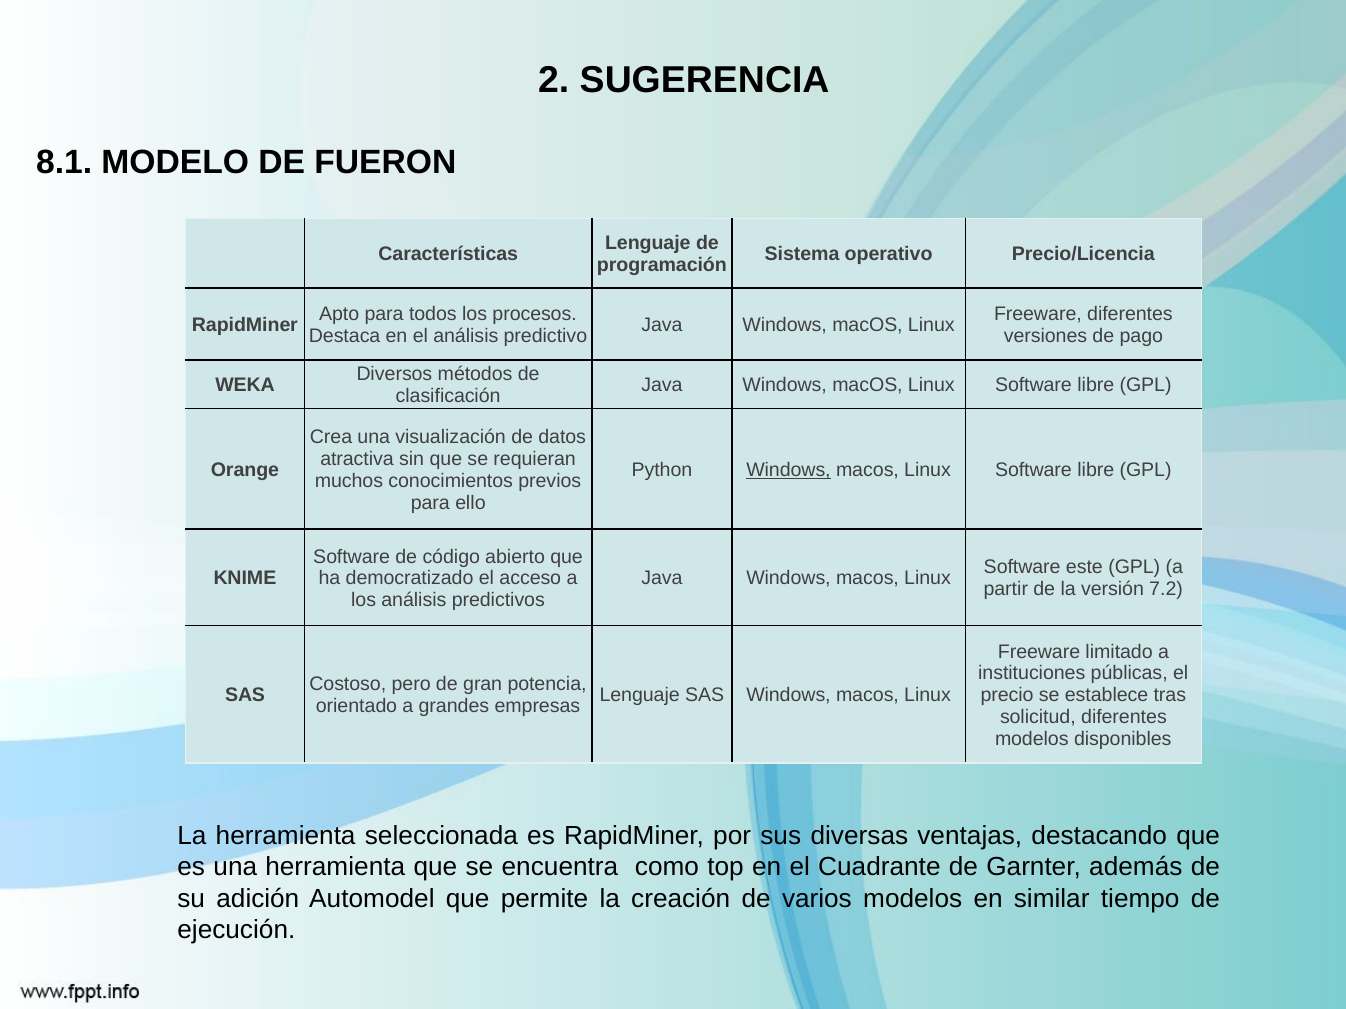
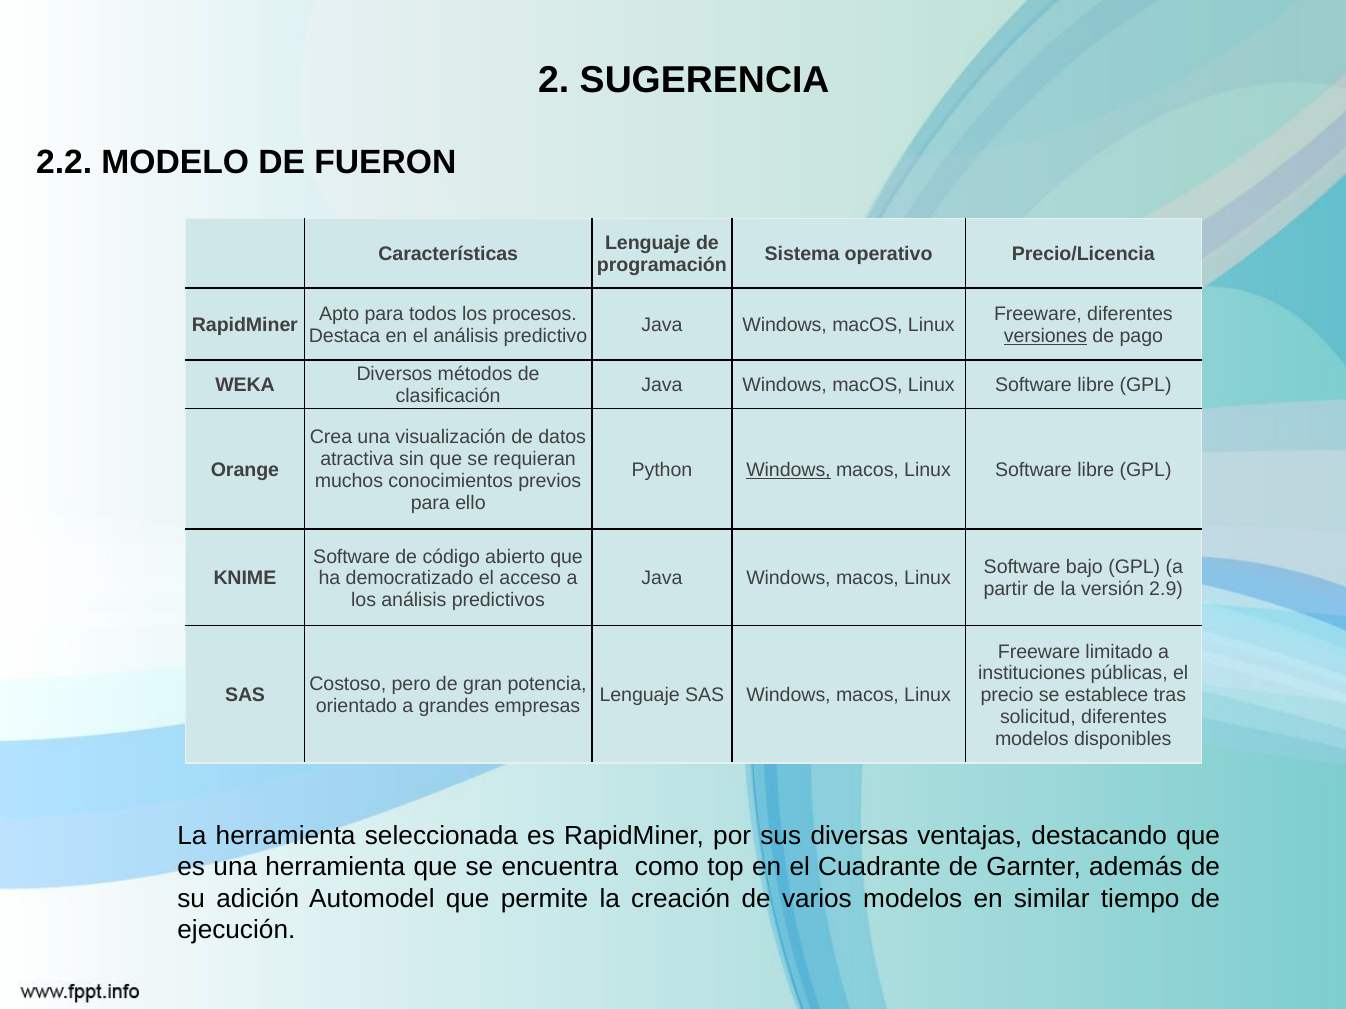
8.1: 8.1 -> 2.2 (64, 163)
versiones underline: none -> present (1046, 336)
este: este -> bajo (1084, 568)
7.2: 7.2 -> 2.9 (1166, 590)
